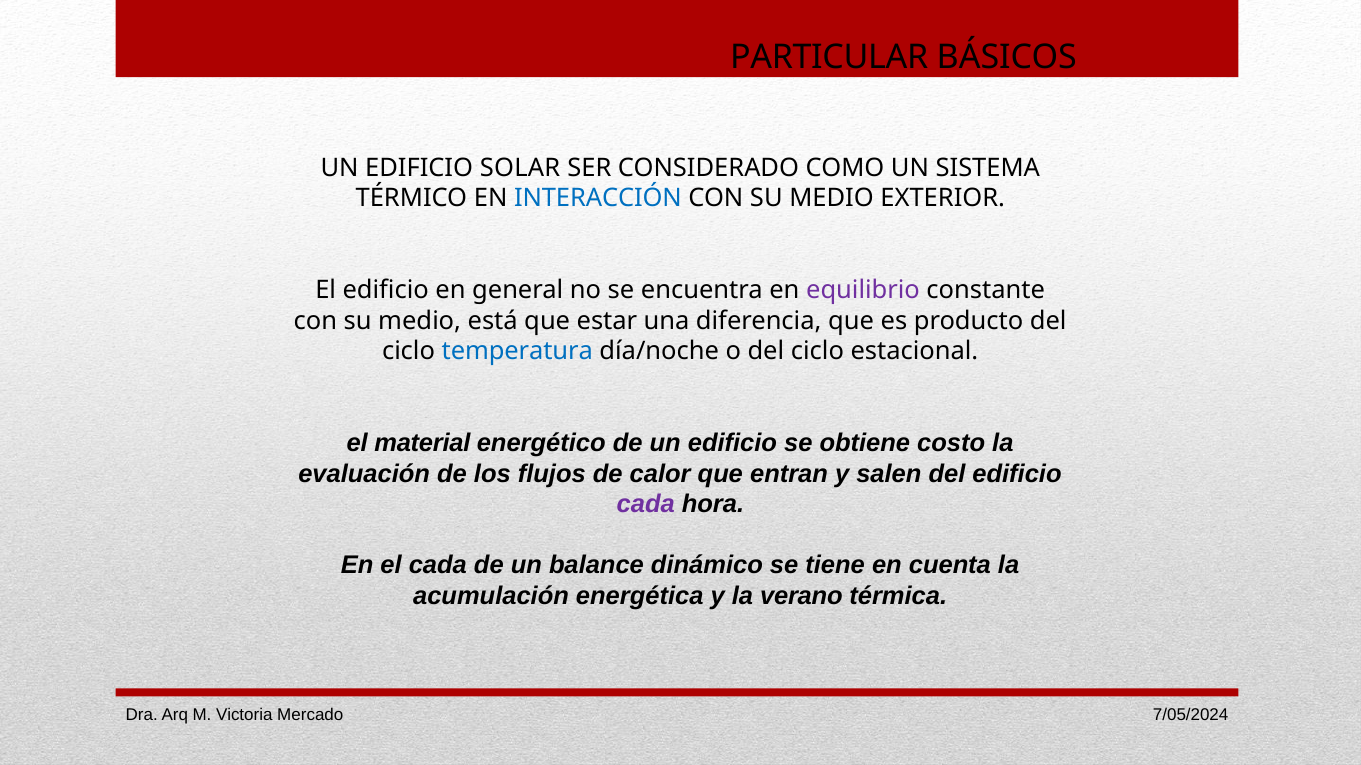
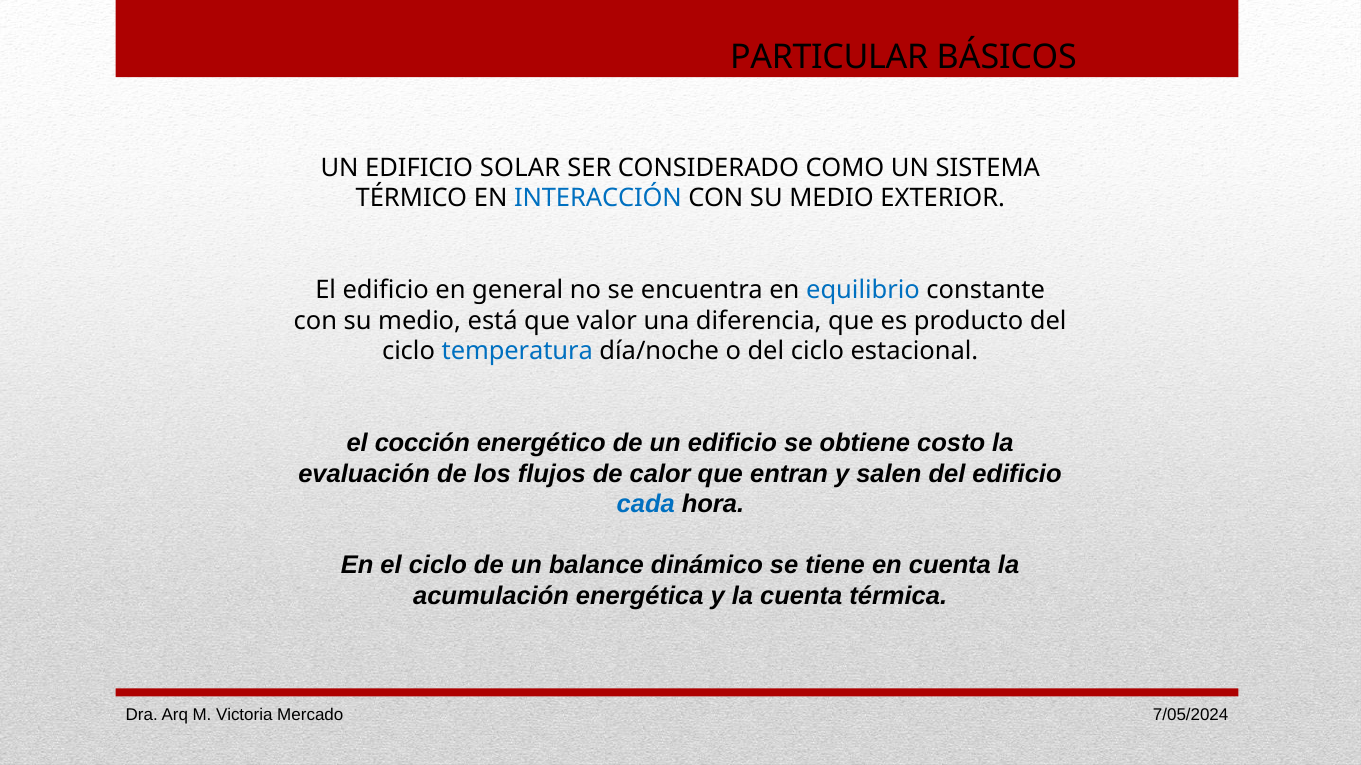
equilibrio colour: purple -> blue (863, 290)
estar: estar -> valor (607, 321)
material: material -> cocción (422, 443)
cada colour: purple -> blue (646, 505)
el cada: cada -> ciclo (438, 566)
la verano: verano -> cuenta (801, 597)
